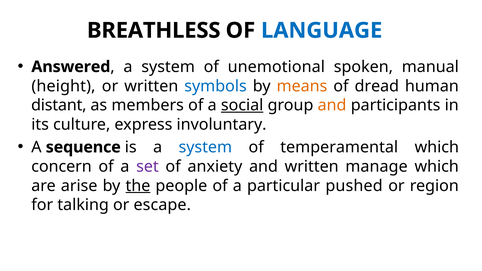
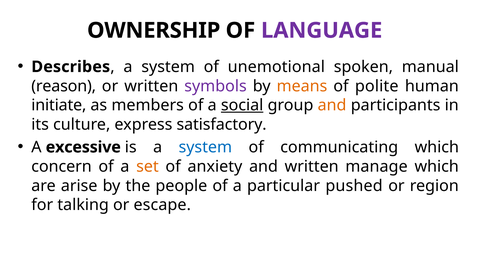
BREATHLESS: BREATHLESS -> OWNERSHIP (154, 30)
LANGUAGE colour: blue -> purple (322, 30)
Answered: Answered -> Describes (71, 67)
height: height -> reason (64, 86)
symbols colour: blue -> purple (216, 86)
dread: dread -> polite (377, 86)
distant: distant -> initiate (59, 105)
involuntary: involuntary -> satisfactory (222, 125)
sequence: sequence -> excessive (83, 147)
temperamental: temperamental -> communicating (339, 147)
set colour: purple -> orange (147, 167)
the underline: present -> none (138, 186)
